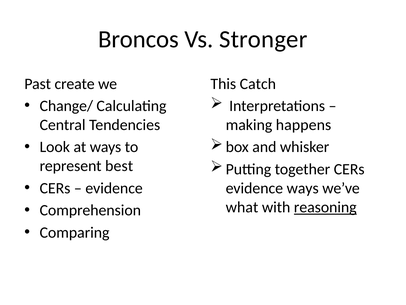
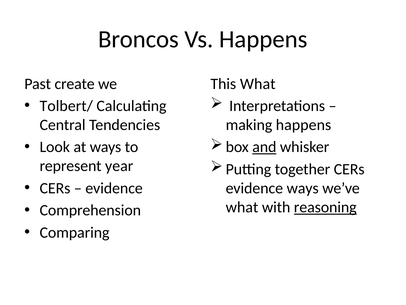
Vs Stronger: Stronger -> Happens (263, 39)
This Catch: Catch -> What (258, 84)
Change/: Change/ -> Tolbert/ (66, 106)
and underline: none -> present (264, 147)
best: best -> year (119, 166)
